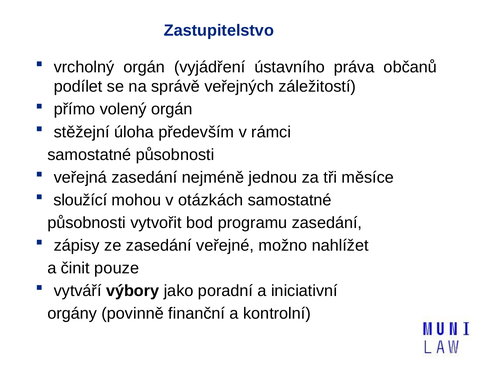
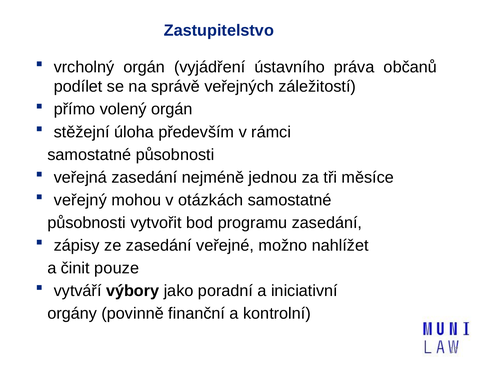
sloužící: sloužící -> veřejný (80, 200)
